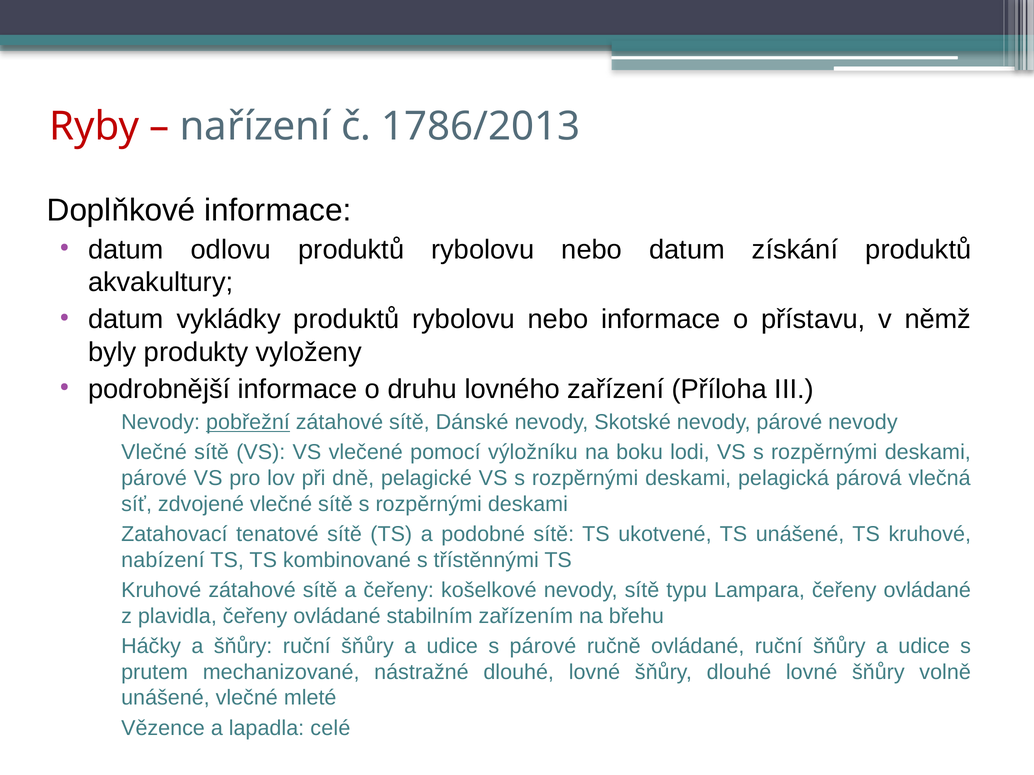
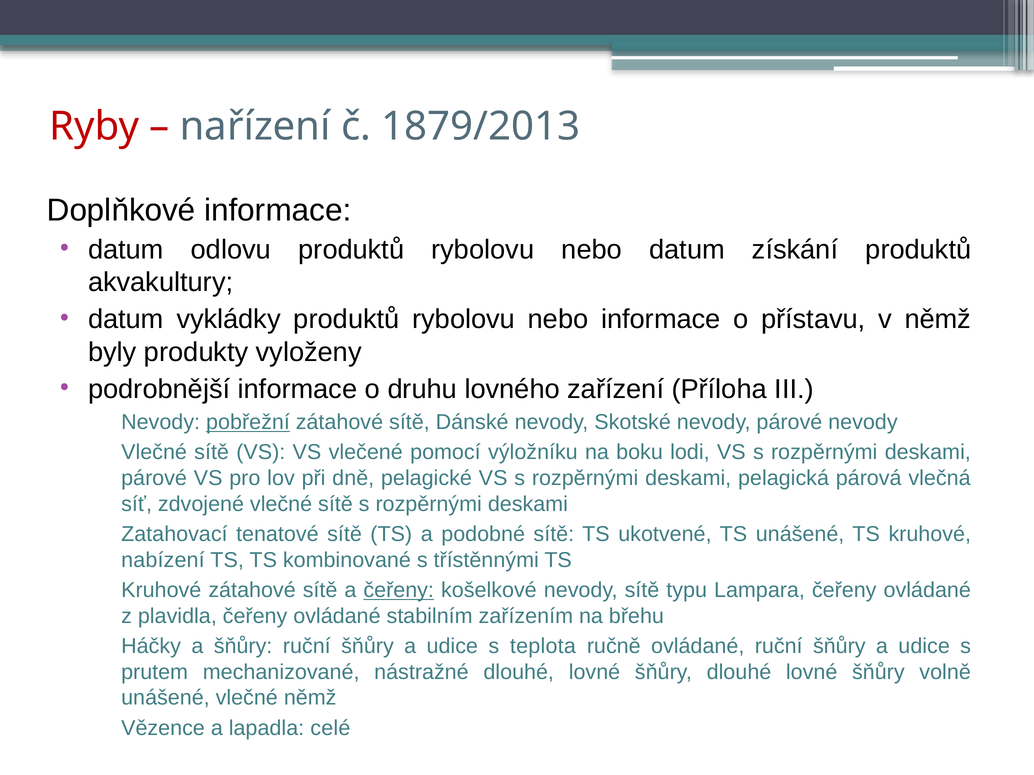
1786/2013: 1786/2013 -> 1879/2013 (481, 127)
čeřeny underline: none -> present (399, 591)
s párové: párové -> teplota (543, 647)
vlečné mleté: mleté -> němž (310, 698)
